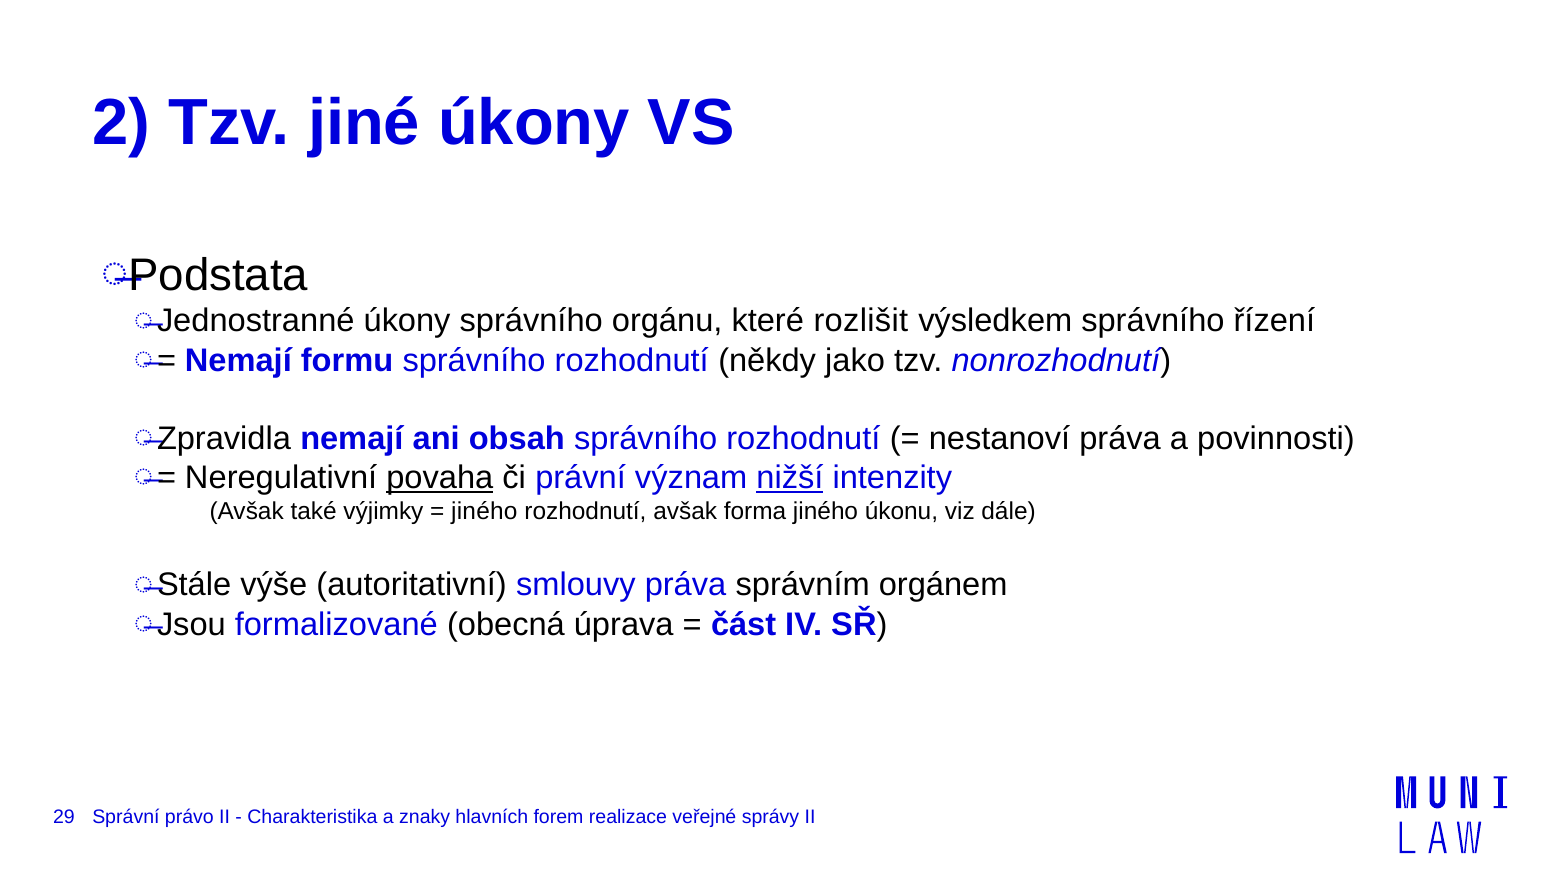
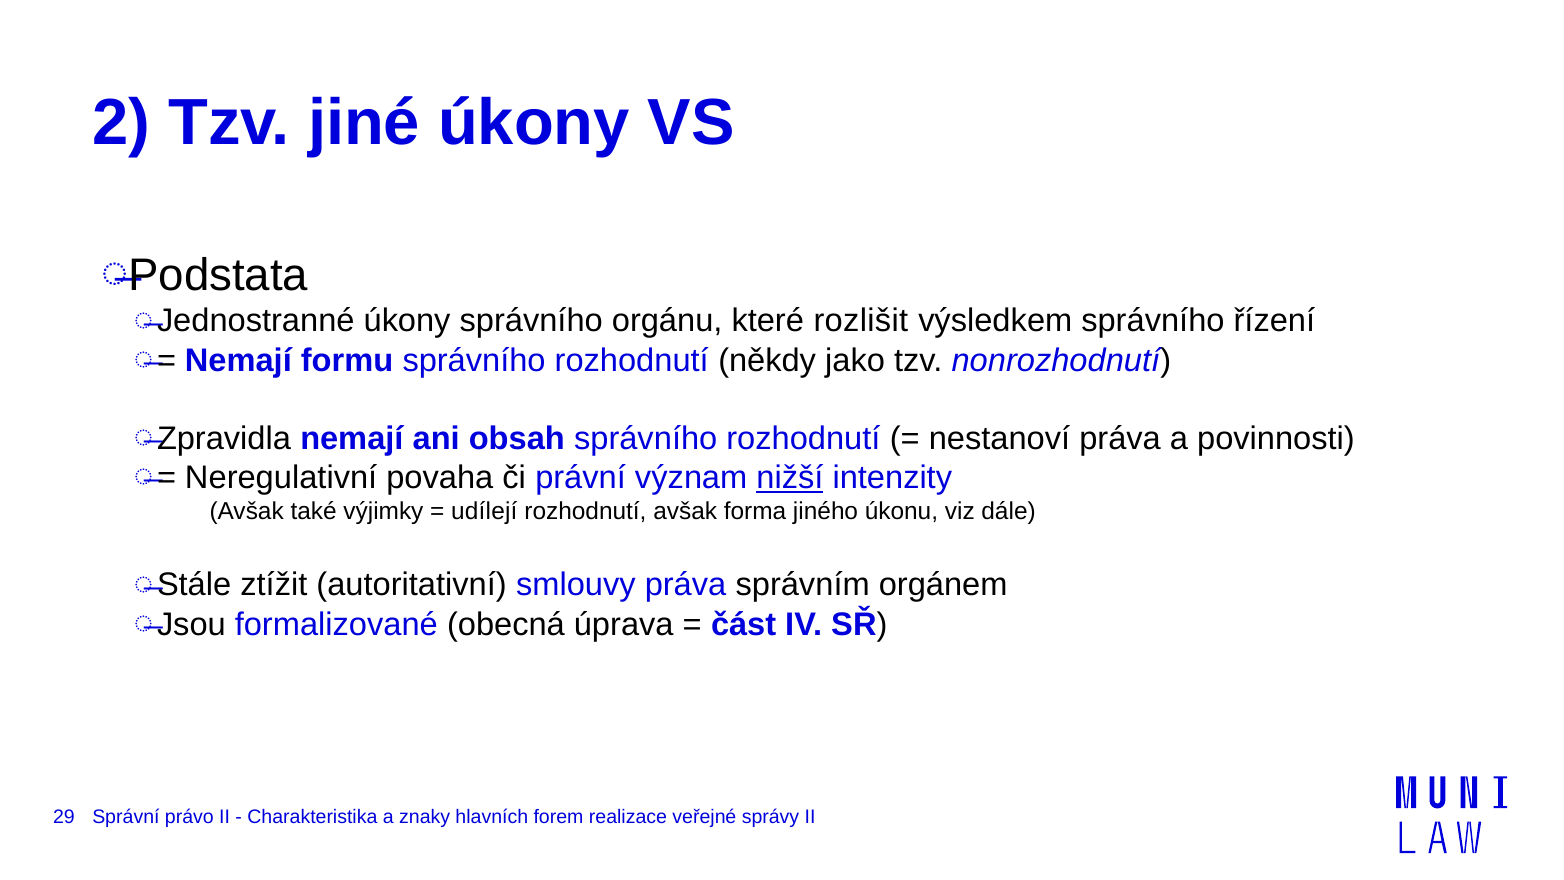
povaha underline: present -> none (440, 478)
jiného: jiného -> udílejí (484, 511)
výše: výše -> ztížit (274, 585)
